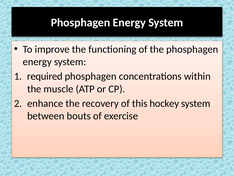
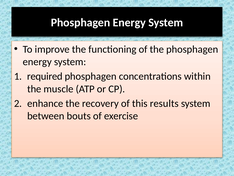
hockey: hockey -> results (164, 103)
